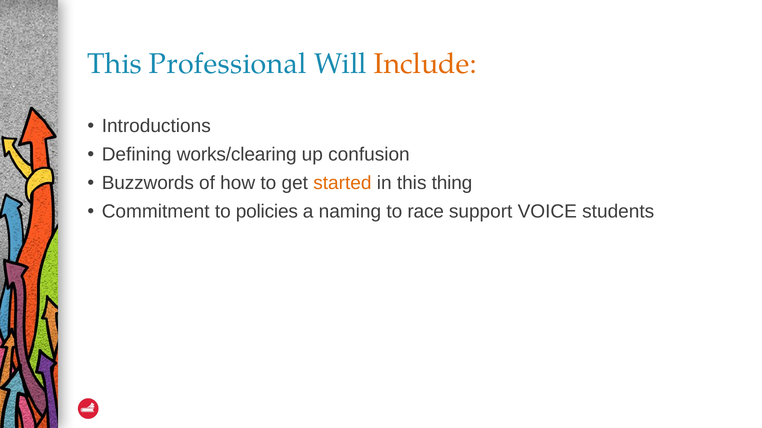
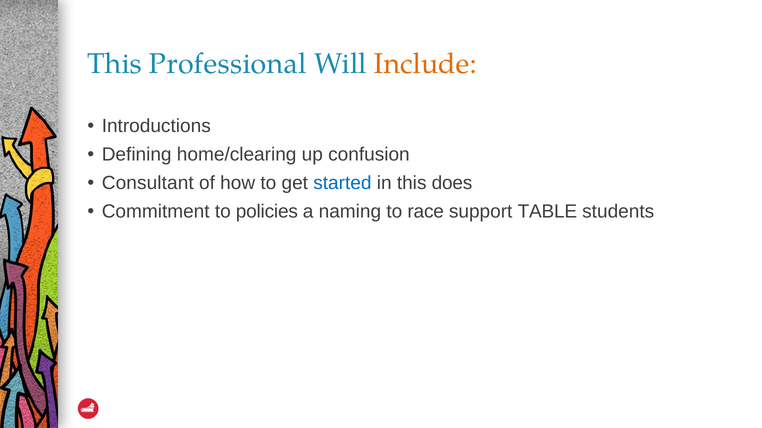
works/clearing: works/clearing -> home/clearing (237, 155)
Buzzwords: Buzzwords -> Consultant (148, 183)
started colour: orange -> blue (342, 183)
thing: thing -> does (452, 183)
VOICE: VOICE -> TABLE (547, 212)
